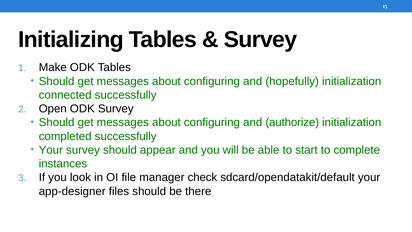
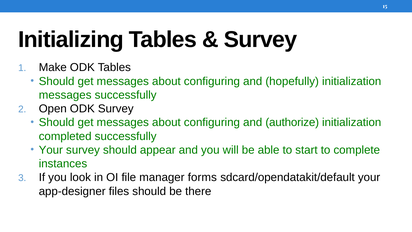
connected: connected -> messages (65, 95)
check: check -> forms (202, 177)
